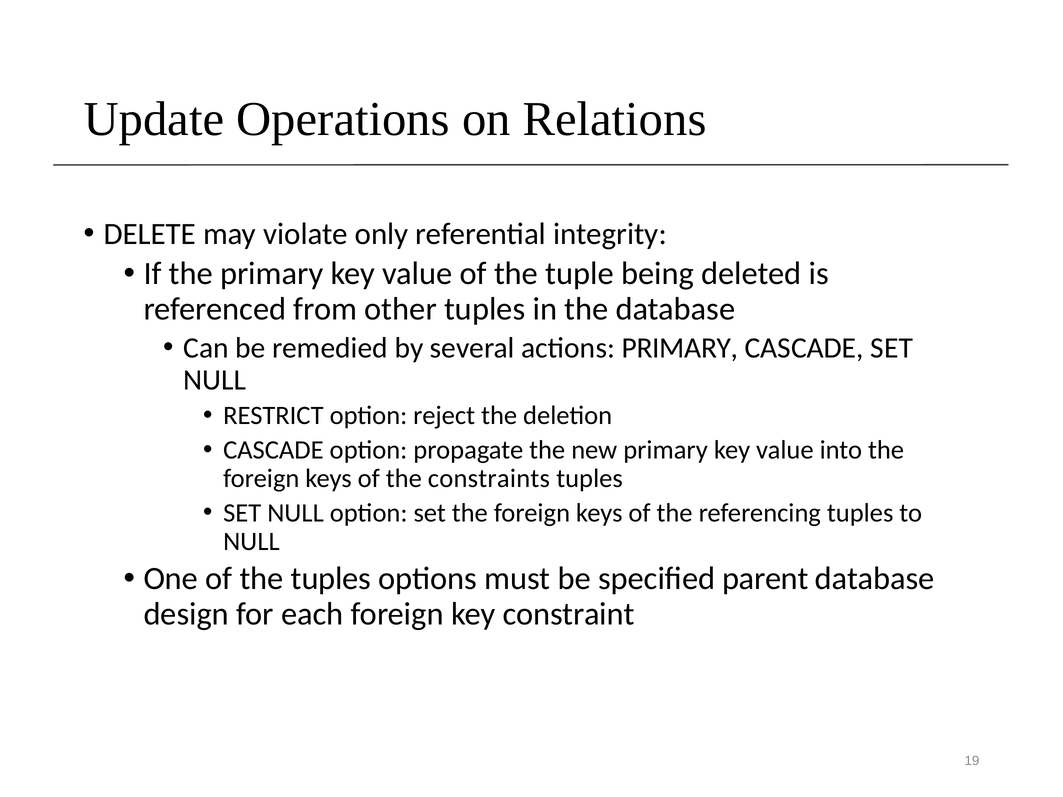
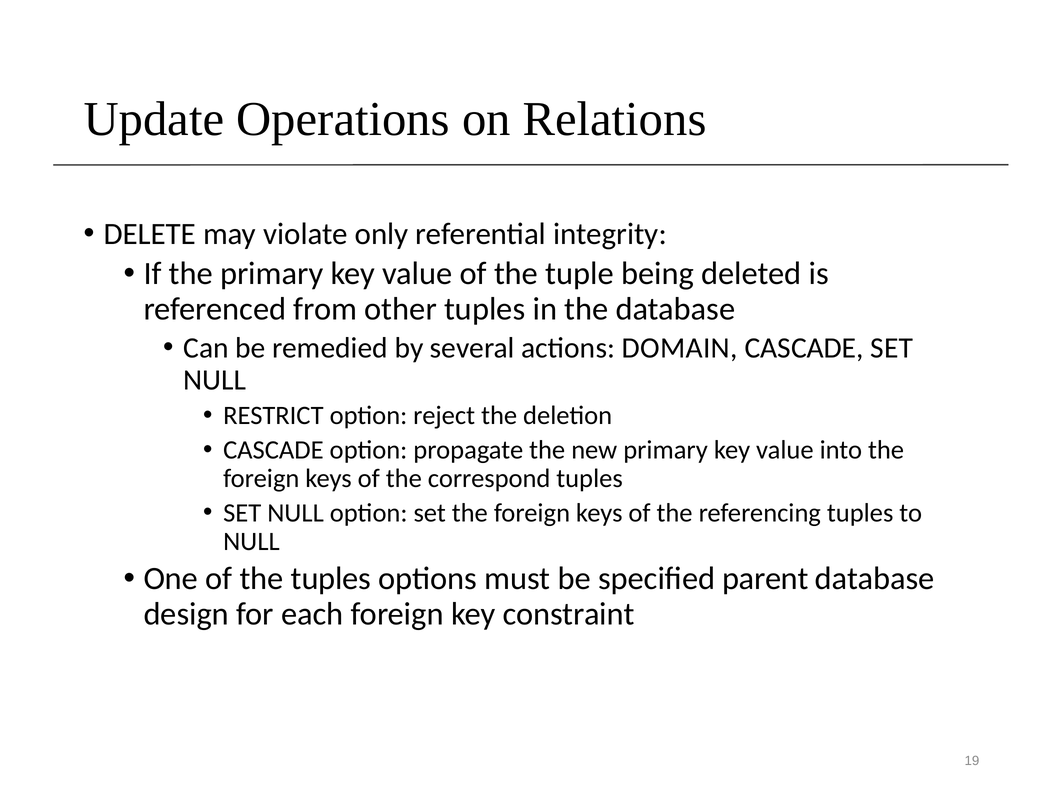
actions PRIMARY: PRIMARY -> DOMAIN (680, 348)
constraints: constraints -> correspond (489, 479)
